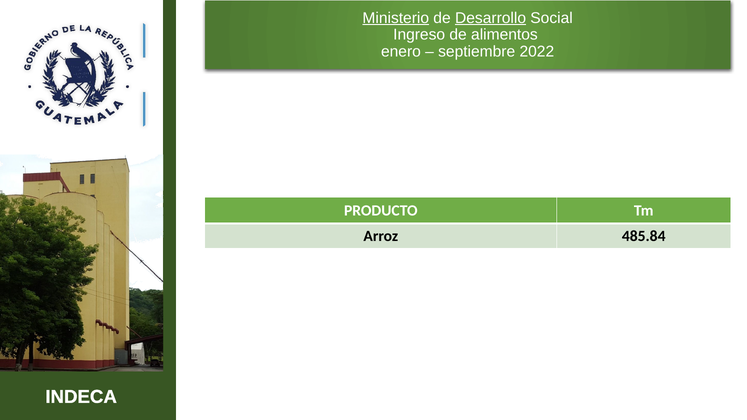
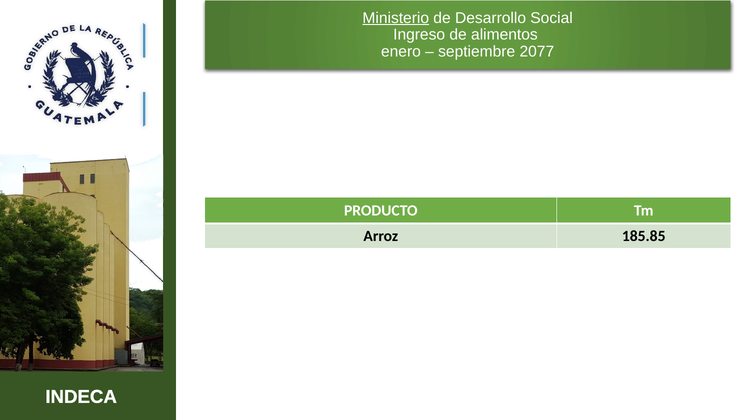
Desarrollo underline: present -> none (491, 18)
2022: 2022 -> 2077 (537, 52)
485.84: 485.84 -> 185.85 (644, 236)
